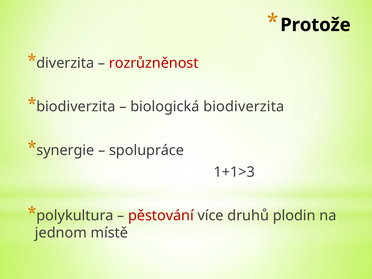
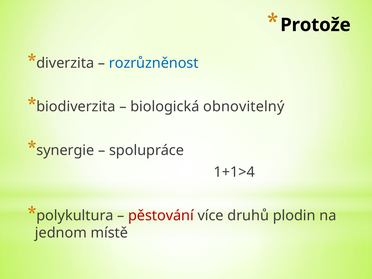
rozrůzněnost colour: red -> blue (154, 63)
biologická biodiverzita: biodiverzita -> obnovitelný (244, 107)
1+1>3: 1+1>3 -> 1+1>4 (234, 172)
